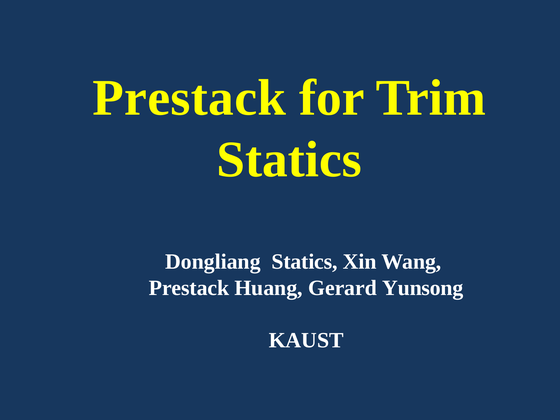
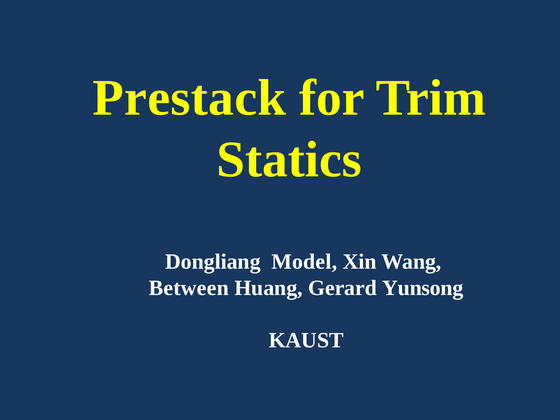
Dongliang Statics: Statics -> Model (304, 262)
Prestack: Prestack -> Between (189, 288)
